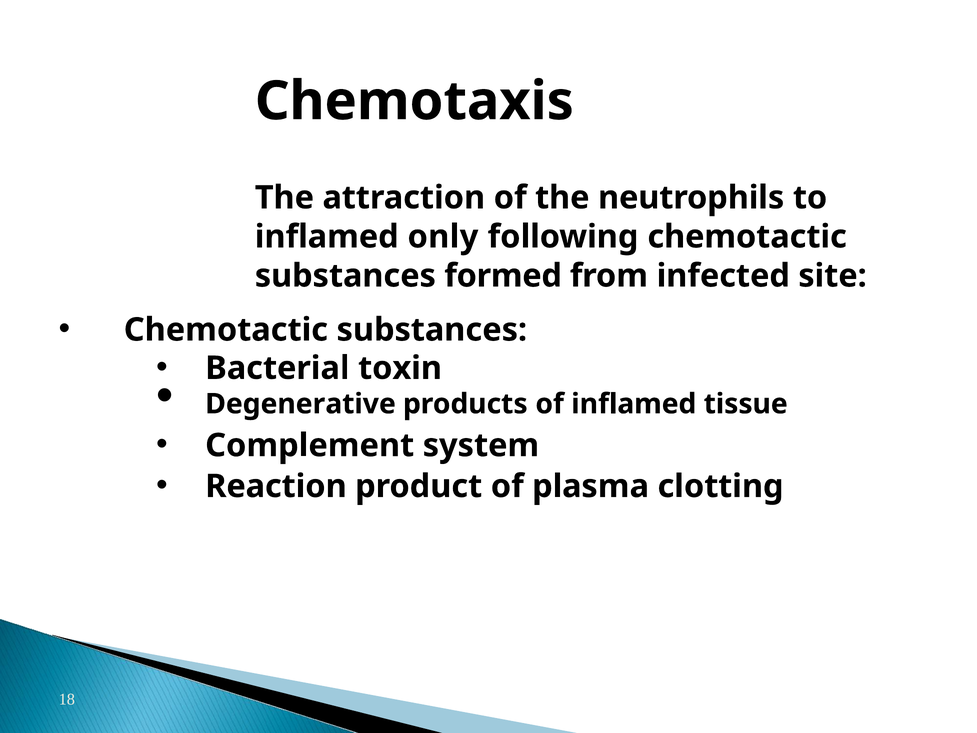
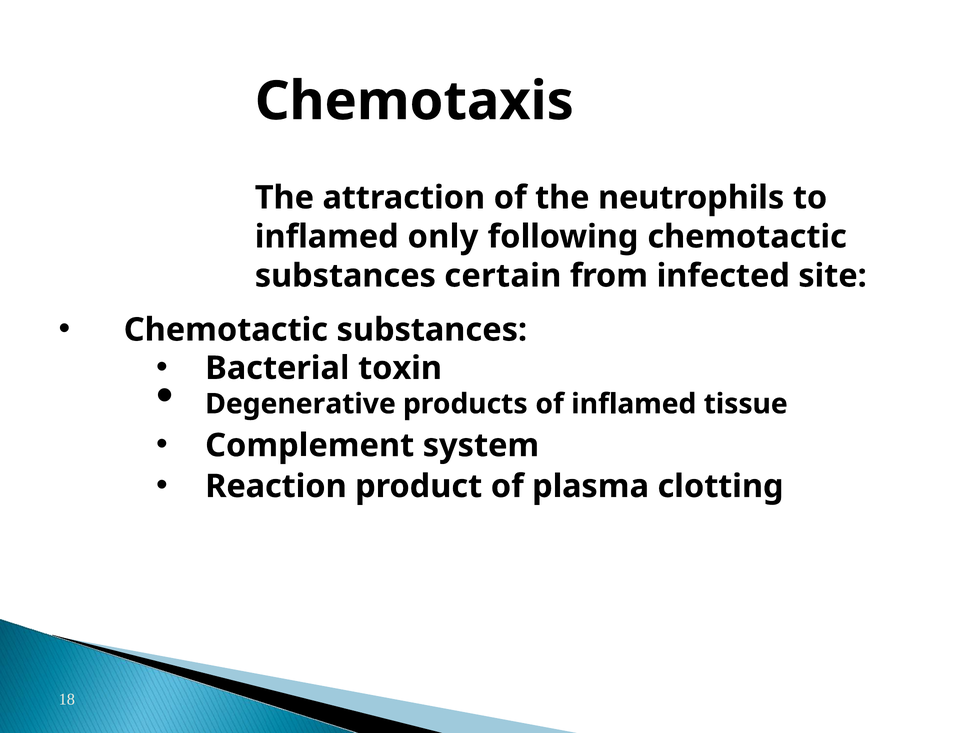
formed: formed -> certain (503, 276)
